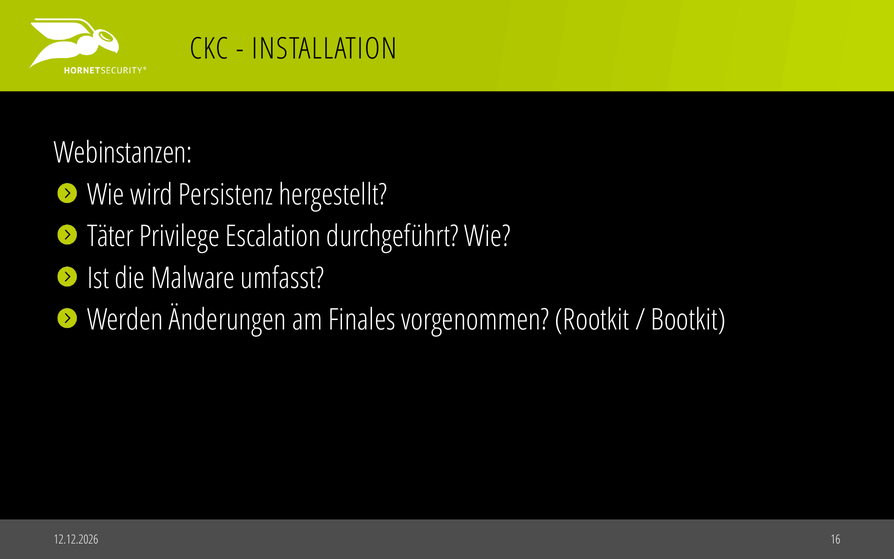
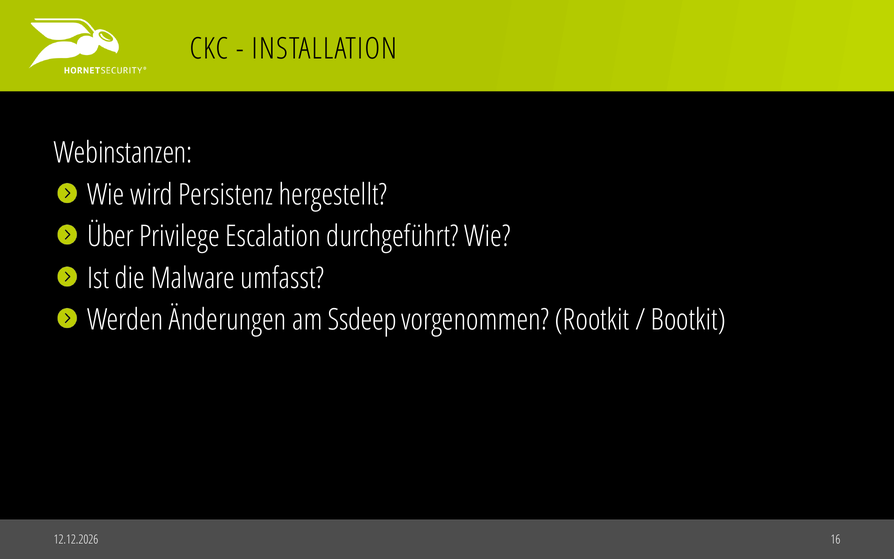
Täter: Täter -> Über (111, 236)
Finales: Finales -> Ssdeep (362, 320)
